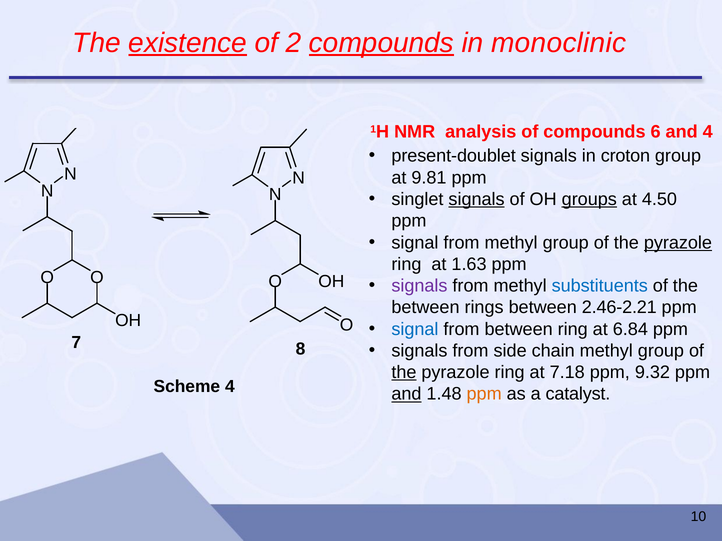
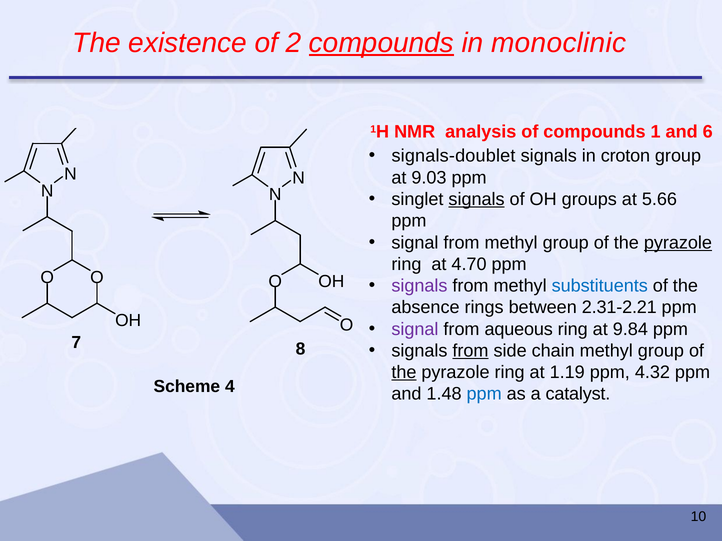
existence underline: present -> none (188, 43)
6: 6 -> 1 (656, 132)
and 4: 4 -> 6 (708, 132)
present-doublet: present-doublet -> signals-doublet (453, 156)
9.81: 9.81 -> 9.03 (429, 178)
groups underline: present -> none (589, 199)
4.50: 4.50 -> 5.66 (659, 199)
1.63: 1.63 -> 4.70 (469, 264)
between: between -> absence (425, 308)
2.46-2.21: 2.46-2.21 -> 2.31-2.21 (619, 308)
signal colour: blue -> purple (415, 329)
from between: between -> aqueous (519, 329)
6.84: 6.84 -> 9.84 (630, 329)
from underline: none -> present (471, 351)
7.18: 7.18 -> 1.19 (567, 373)
9.32: 9.32 -> 4.32 (652, 373)
and underline: present -> none (406, 394)
ppm colour: orange -> blue (484, 394)
